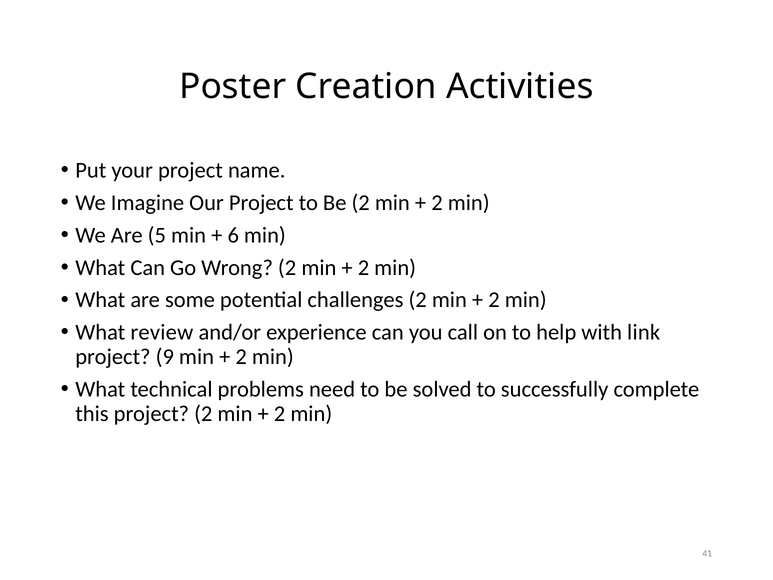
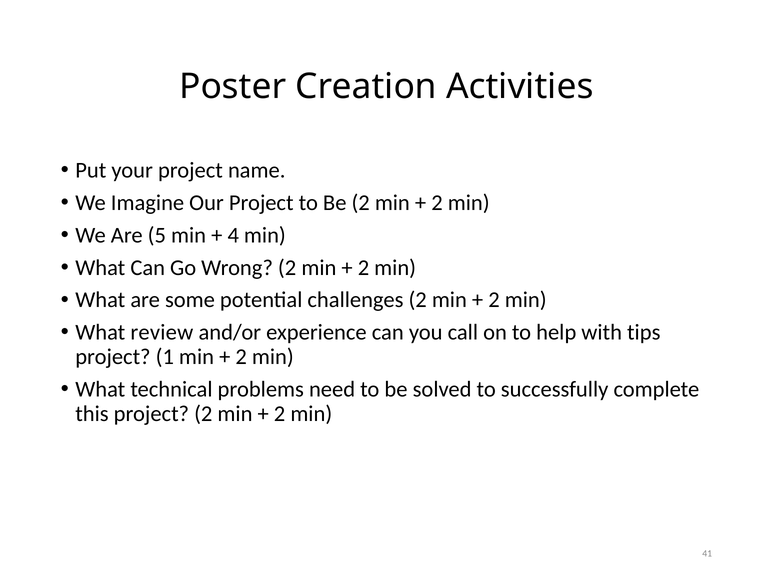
6: 6 -> 4 (233, 235)
link: link -> tips (644, 332)
9: 9 -> 1 (165, 357)
